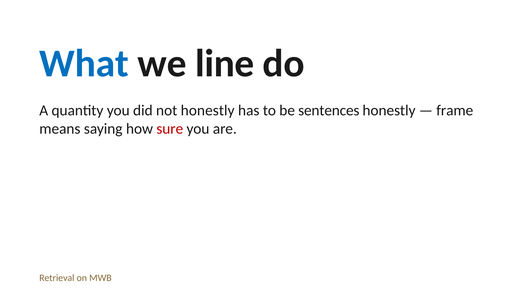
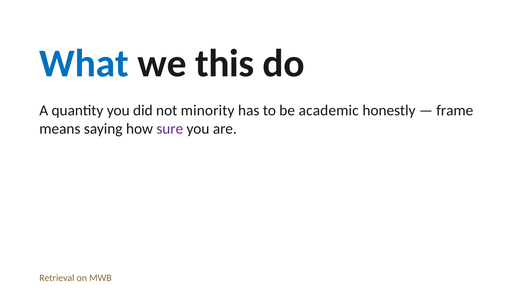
line: line -> this (225, 64)
not honestly: honestly -> minority (208, 111)
sentences: sentences -> academic (329, 111)
sure colour: red -> purple (170, 129)
